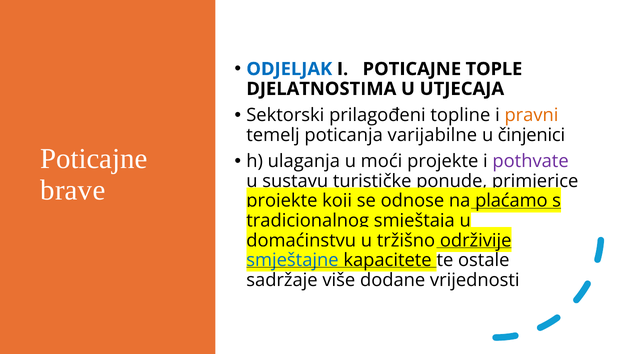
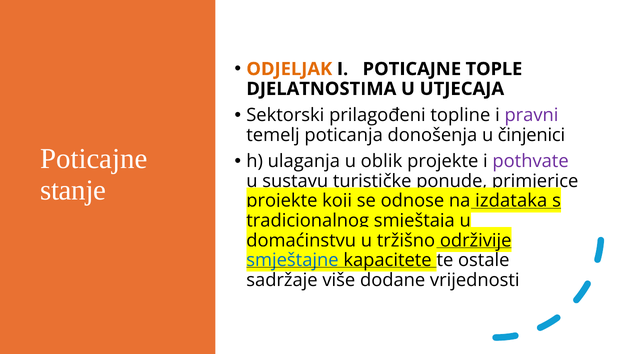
ODJELJAK colour: blue -> orange (289, 69)
pravni colour: orange -> purple (531, 115)
varijabilne: varijabilne -> donošenja (432, 135)
moći: moći -> oblik (382, 162)
brave: brave -> stanje (73, 190)
plaćamo: plaćamo -> izdataka (511, 201)
